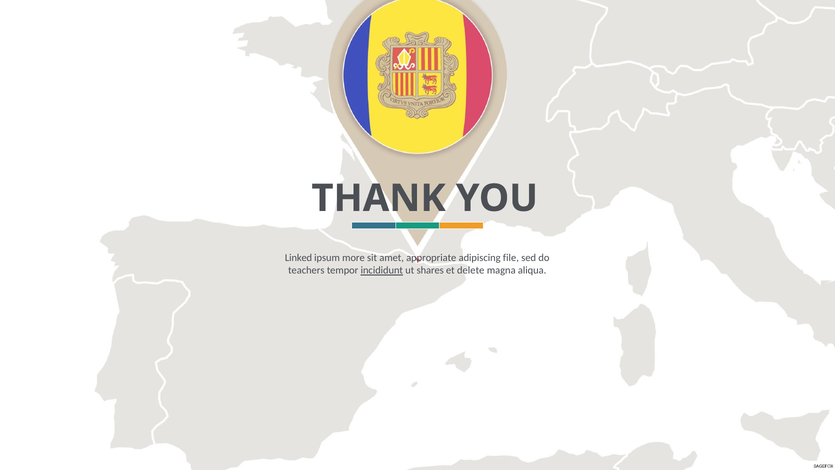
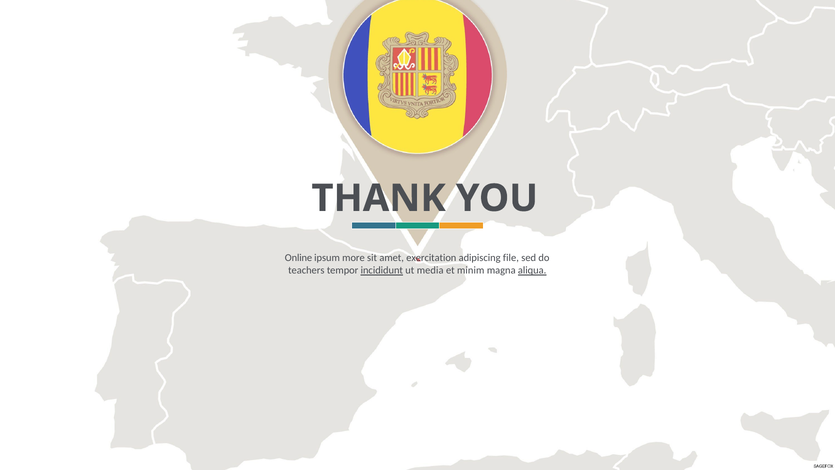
Linked: Linked -> Online (299, 258)
appropriate: appropriate -> exercitation (431, 258)
shares: shares -> media (430, 270)
delete: delete -> minim (471, 270)
aliqua underline: none -> present (532, 270)
